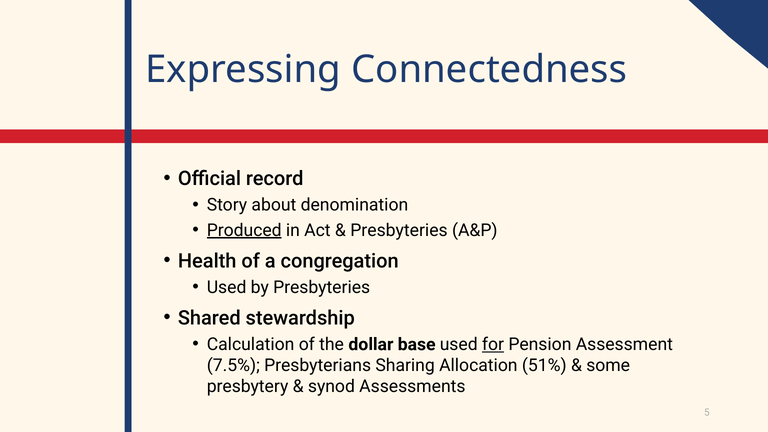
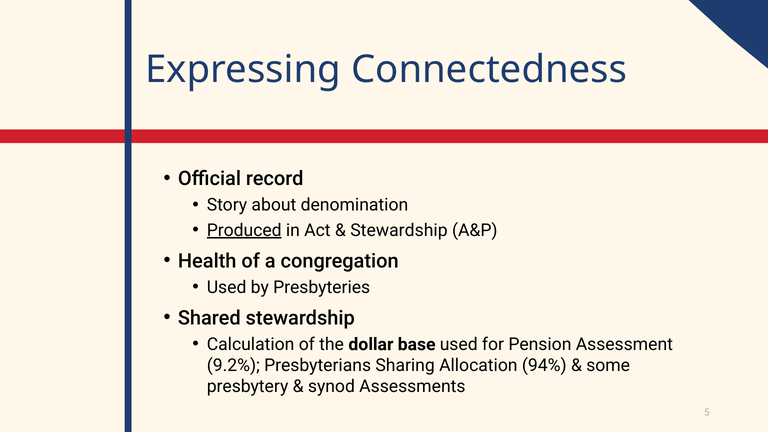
Presbyteries: Presbyteries -> Stewardship (399, 230)
for underline: present -> none (493, 344)
7.5%: 7.5% -> 9.2% (233, 366)
51%: 51% -> 94% (544, 366)
